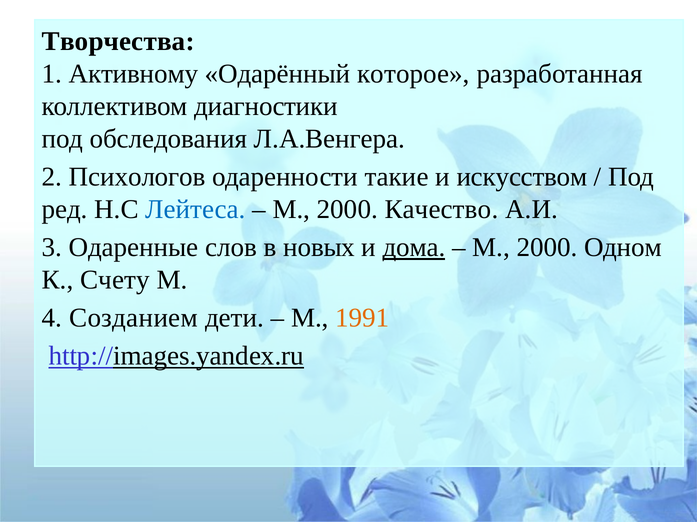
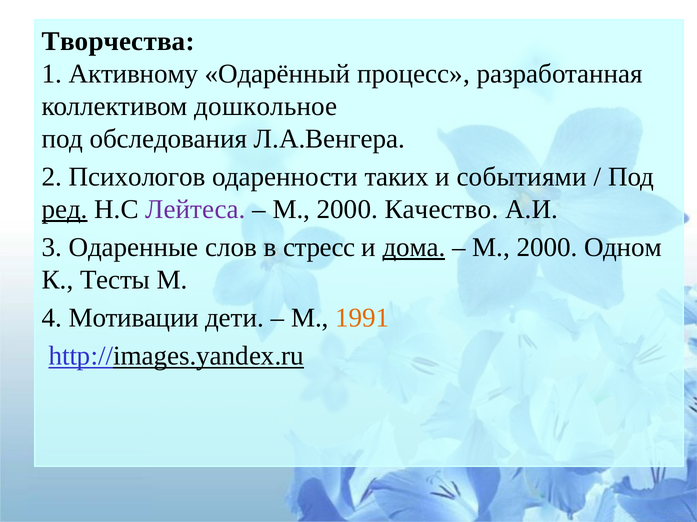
которое: которое -> процесс (413, 74)
диагностики: диагностики -> дошкольное (266, 107)
такие: такие -> таких (397, 177)
искусством: искусством -> событиями (522, 177)
ред underline: none -> present (65, 210)
Лейтеса colour: blue -> purple (195, 210)
новых: новых -> стресс (319, 248)
Счету: Счету -> Тесты (115, 280)
Созданием: Созданием -> Мотивации (134, 318)
